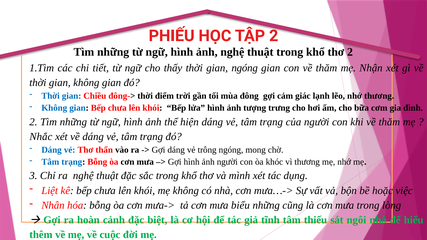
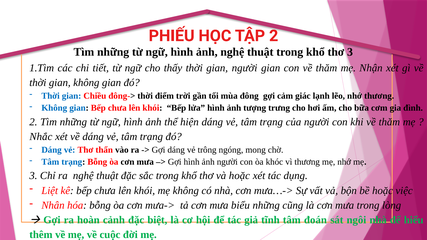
thơ 2: 2 -> 3 (350, 52)
gian ngóng: ngóng -> người (245, 68)
và mình: mình -> hoặc (239, 176)
thiếu: thiếu -> đoán (315, 220)
